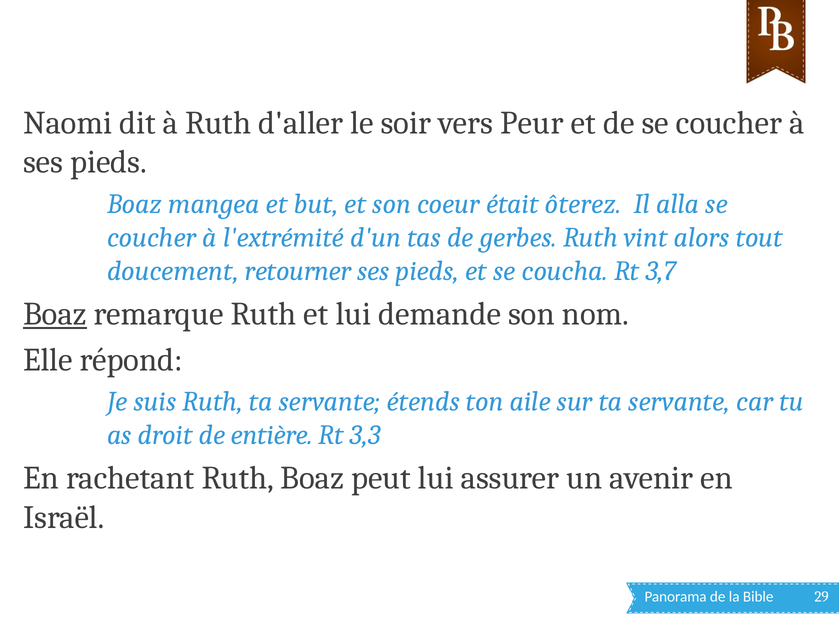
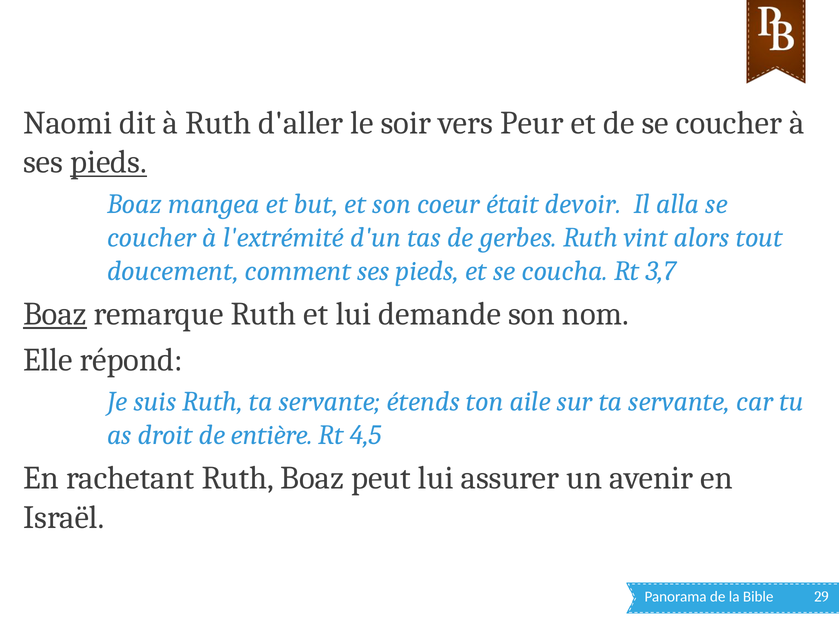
pieds underline: none -> present (108, 162)
ôterez: ôterez -> devoir (583, 204)
retourner: retourner -> comment (298, 271)
3,3: 3,3 -> 4,5 (365, 435)
